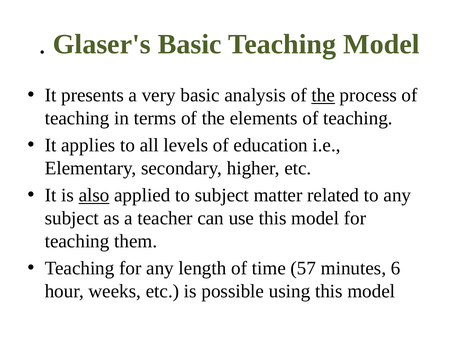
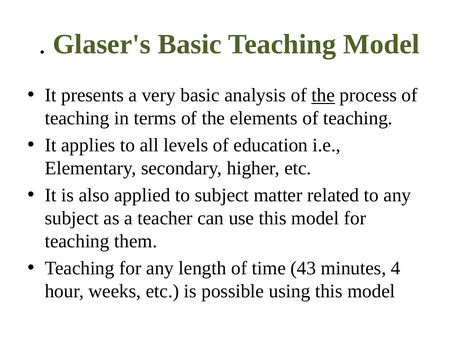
also underline: present -> none (94, 195)
57: 57 -> 43 (303, 268)
6: 6 -> 4 (396, 268)
